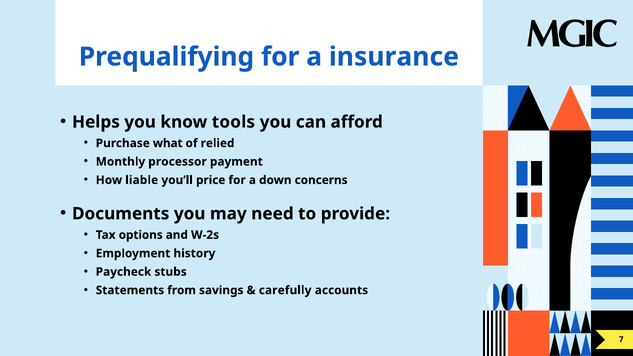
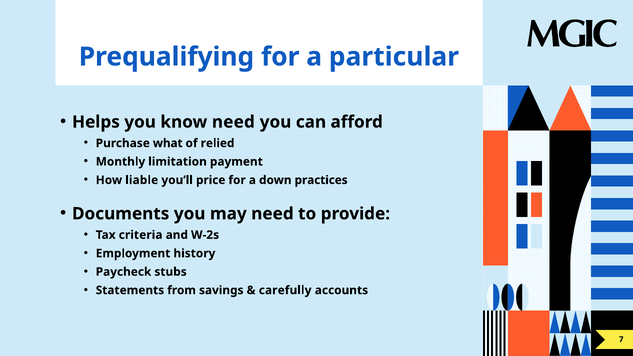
insurance: insurance -> particular (394, 57)
know tools: tools -> need (233, 122)
processor: processor -> limitation (178, 162)
concerns: concerns -> practices (321, 180)
options: options -> criteria (141, 235)
